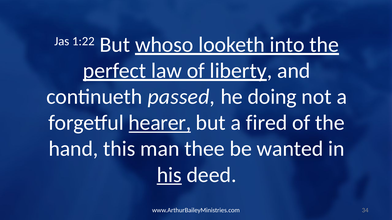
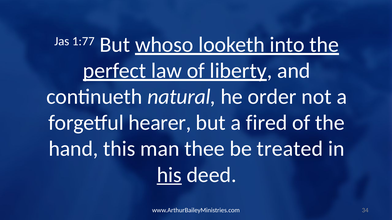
1:22: 1:22 -> 1:77 (83, 41)
passed: passed -> natural (182, 97)
doing: doing -> order (272, 97)
hearer underline: present -> none (160, 123)
wanted: wanted -> treated (290, 149)
